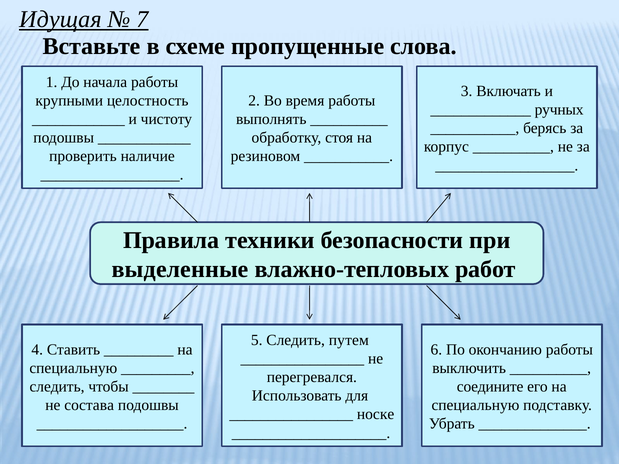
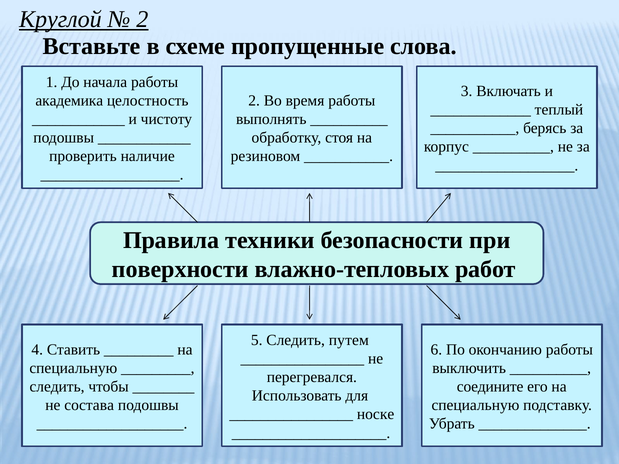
Идущая: Идущая -> Круглой (60, 19)
7: 7 -> 2 (142, 19)
крупными: крупными -> академика (69, 101)
ручных: ручных -> теплый (559, 110)
выделенные: выделенные -> поверхности (180, 269)
